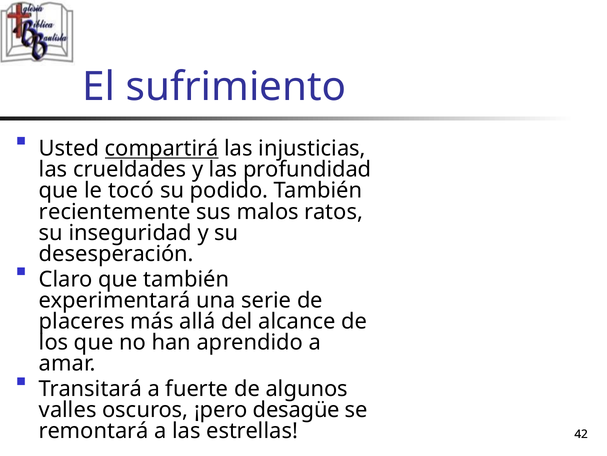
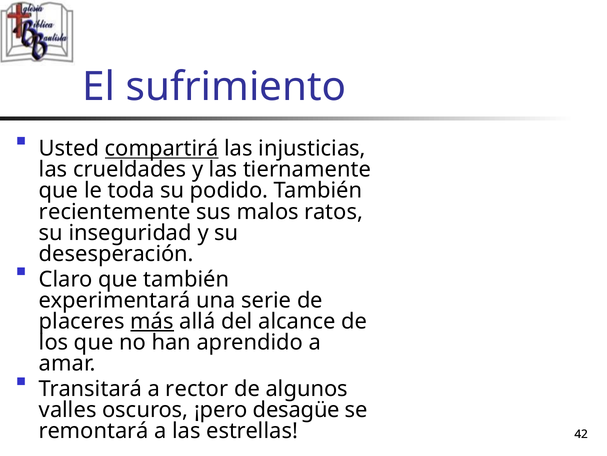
profundidad: profundidad -> tiernamente (307, 169)
tocó: tocó -> toda (131, 190)
más underline: none -> present (152, 321)
fuerte: fuerte -> rector (197, 388)
